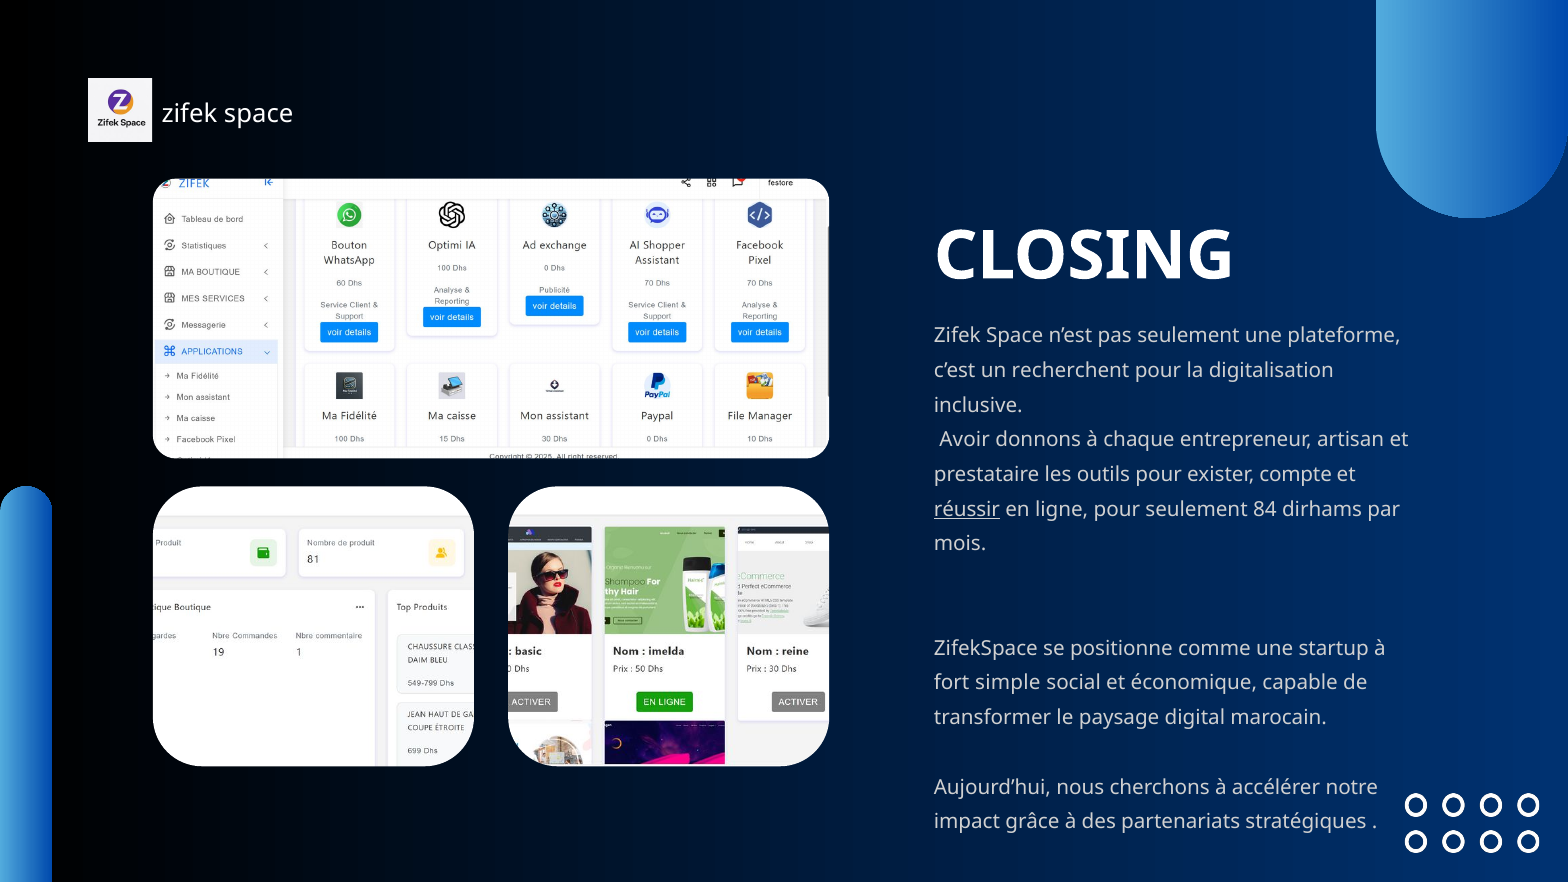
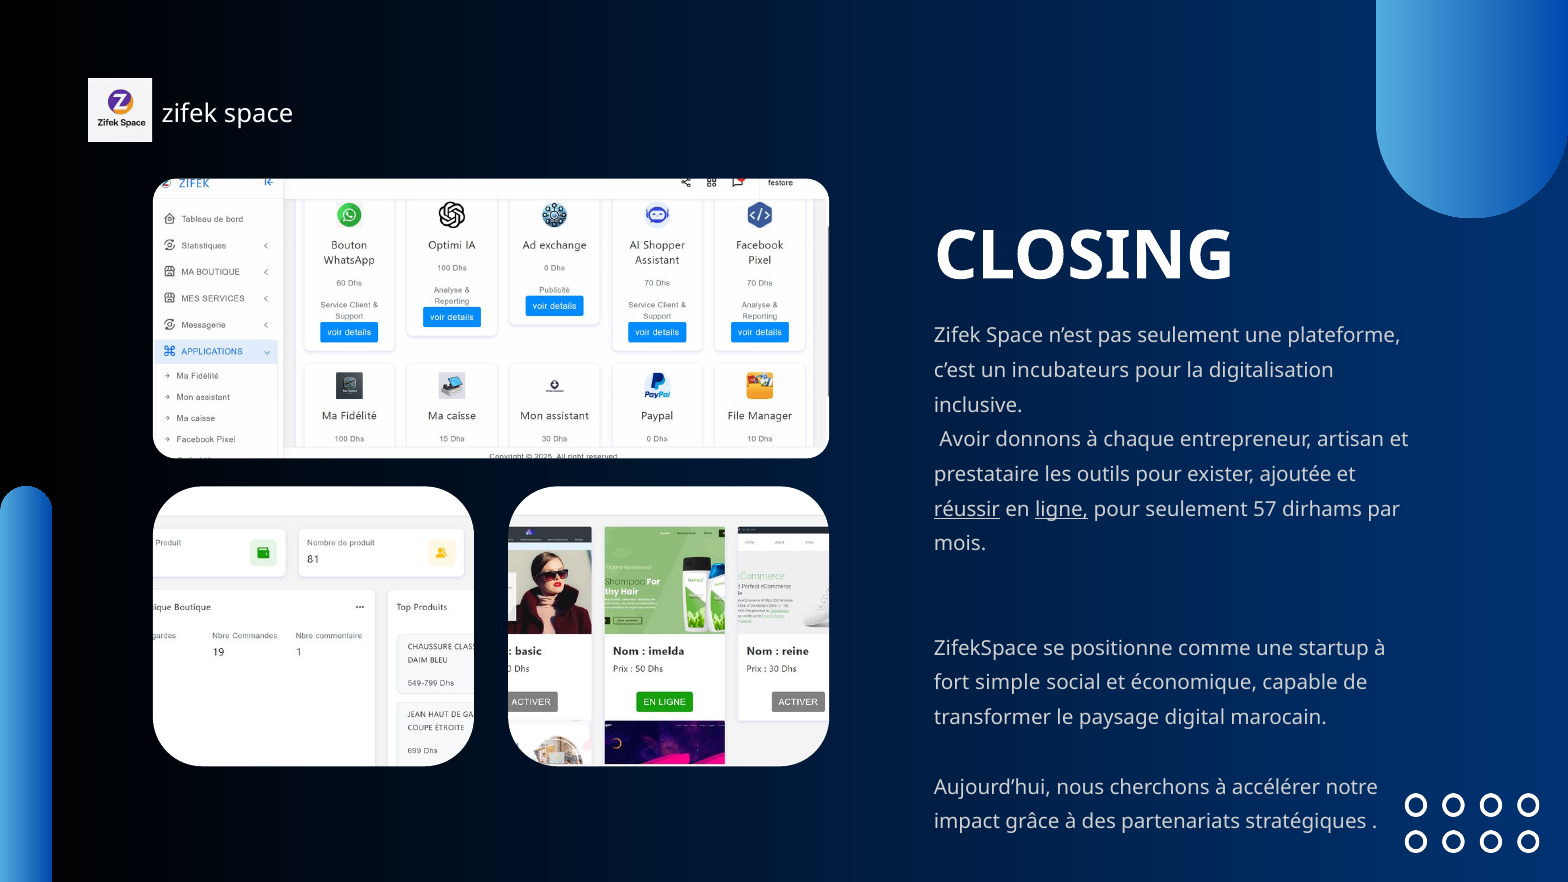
recherchent: recherchent -> incubateurs (1070, 370)
compte: compte -> ajoutée (1296, 475)
ligne underline: none -> present (1062, 509)
84: 84 -> 57 (1265, 509)
